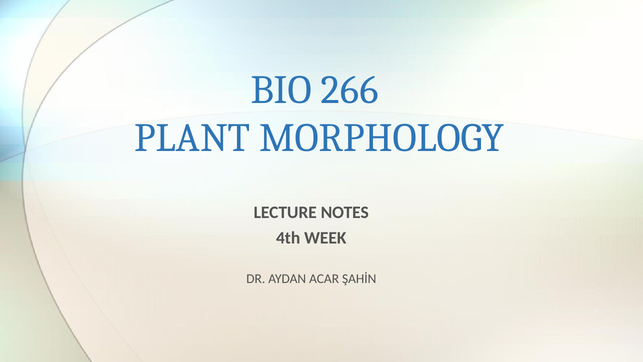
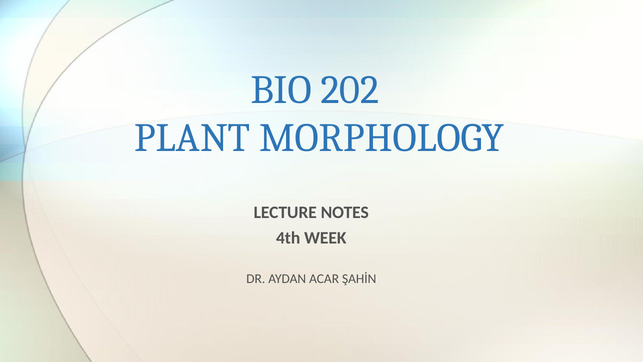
266: 266 -> 202 (350, 90)
